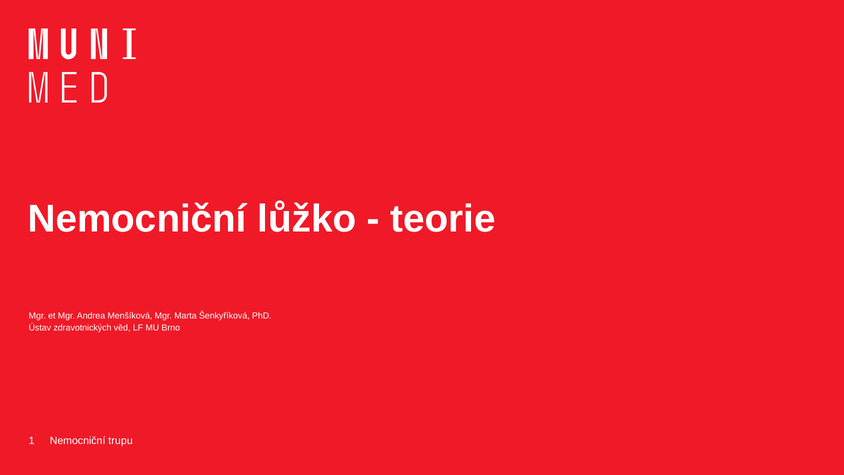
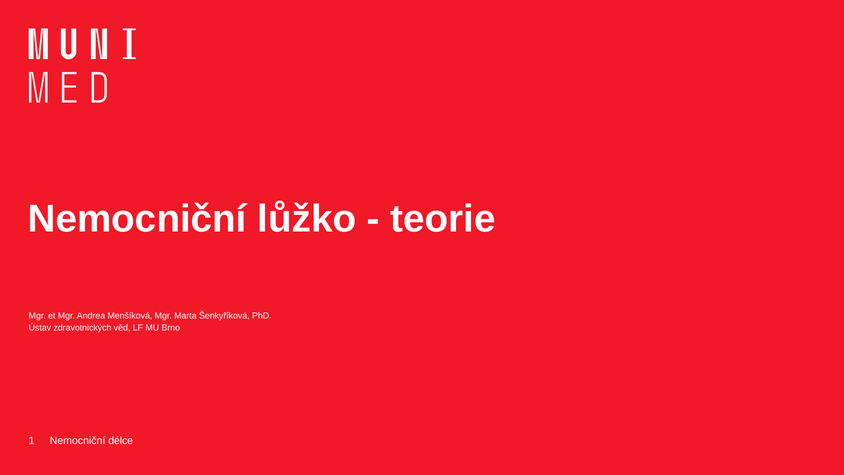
trupu: trupu -> délce (121, 441)
